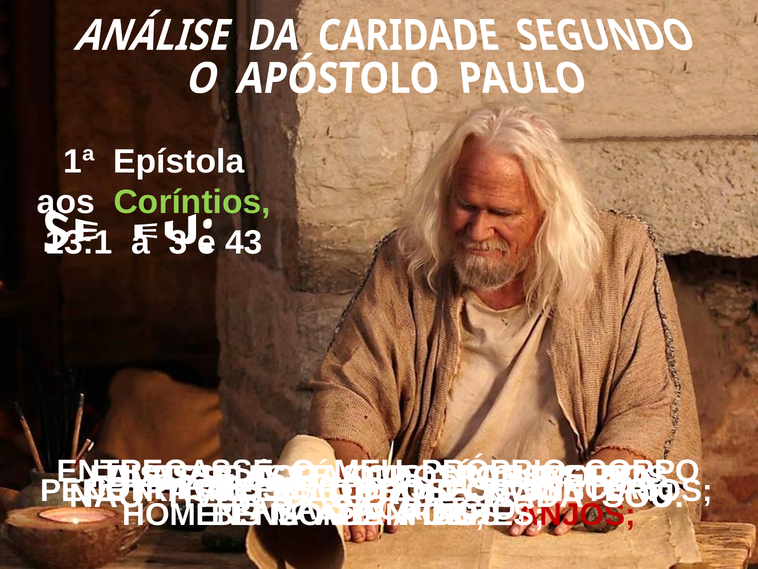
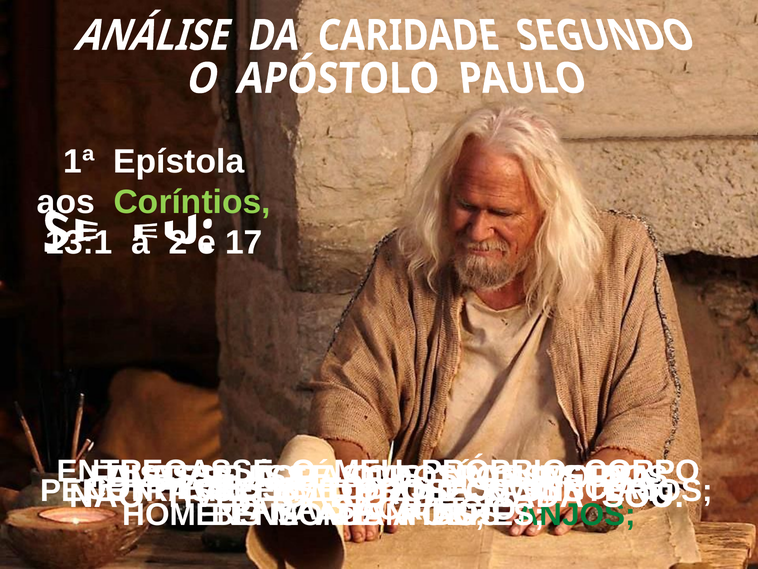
3: 3 -> 2 (178, 242)
43: 43 -> 17 (244, 242)
ANJOS colour: red -> green (576, 514)
